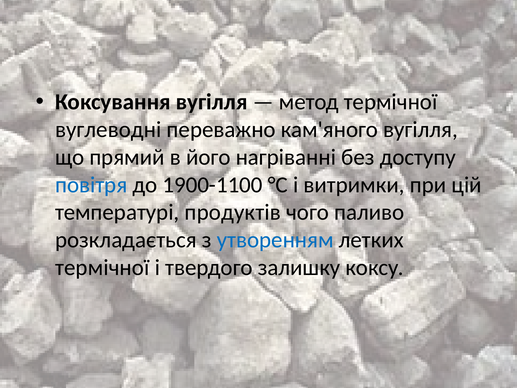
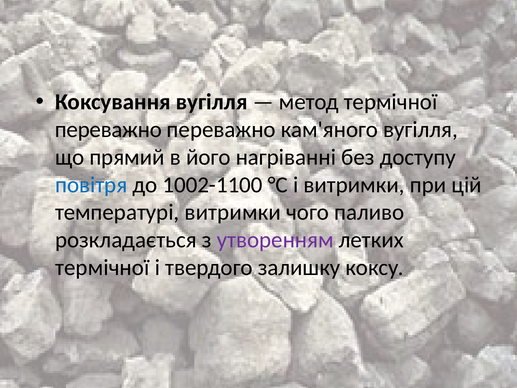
вуглеводні: вуглеводні -> переважно (108, 130)
1900-1100: 1900-1100 -> 1002-1100 (213, 185)
температурі продуктів: продуктів -> витримки (233, 212)
утворенням colour: blue -> purple (275, 240)
